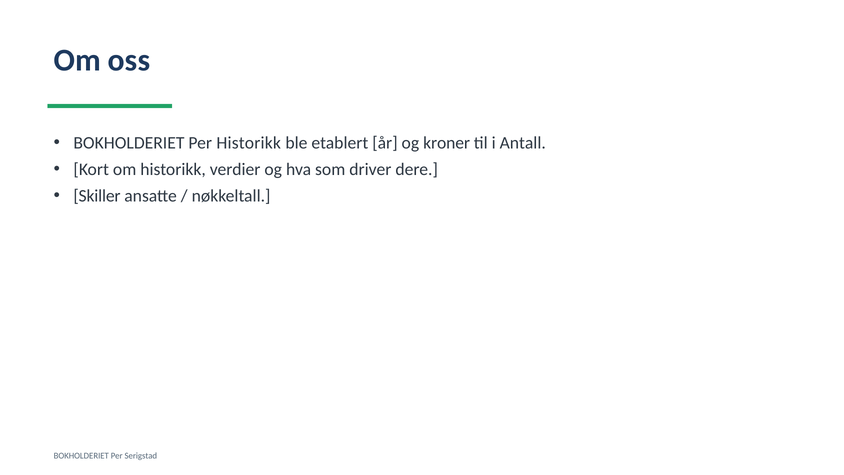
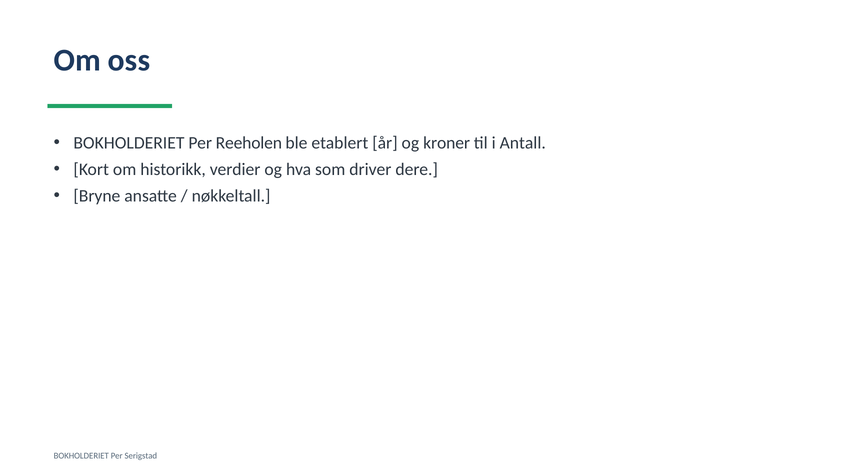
Per Historikk: Historikk -> Reeholen (249, 143)
Skiller: Skiller -> Bryne (97, 196)
